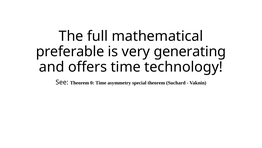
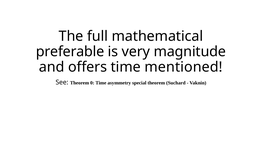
generating: generating -> magnitude (190, 51)
technology: technology -> mentioned (184, 67)
